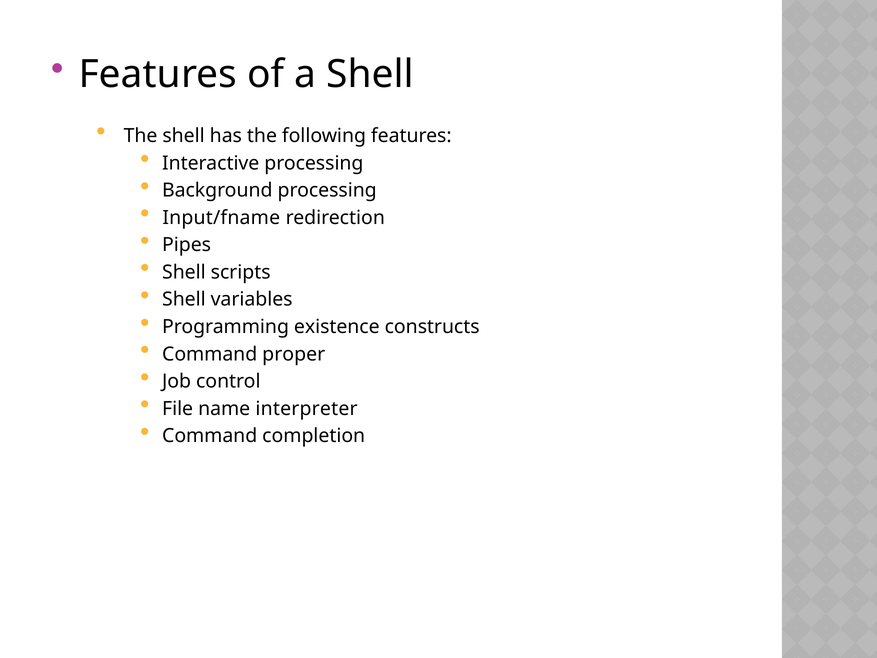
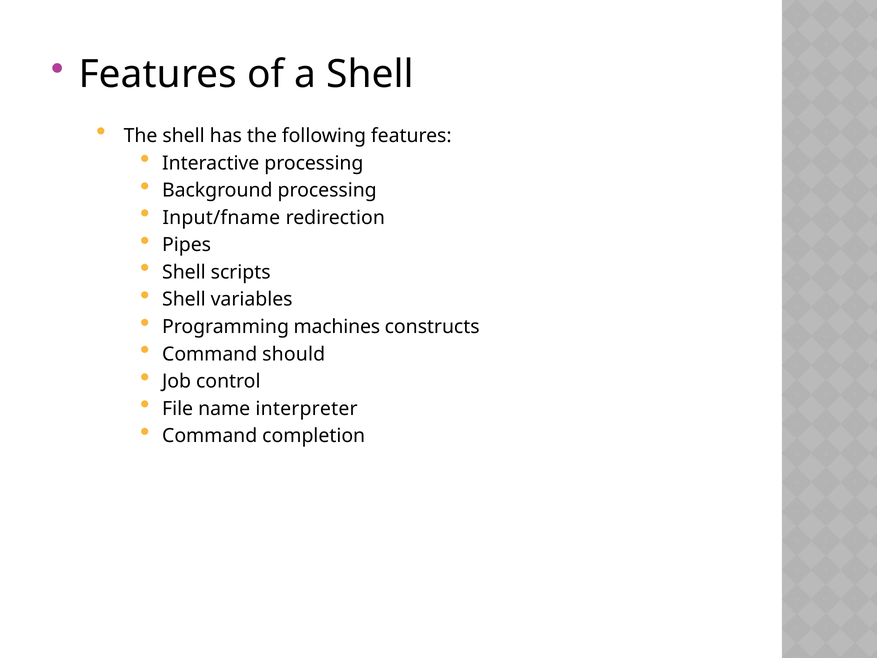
existence: existence -> machines (337, 327)
proper: proper -> should (294, 354)
